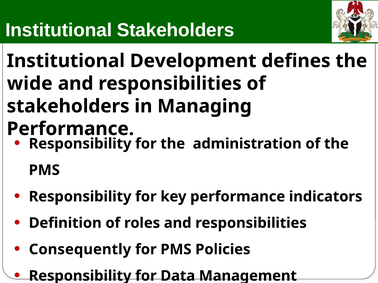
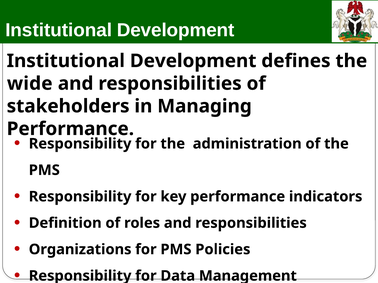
Stakeholders: Stakeholders -> Development (176, 30)
Consequently: Consequently -> Organizations (80, 250)
